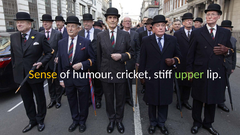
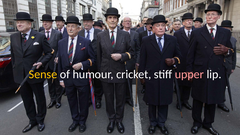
upper colour: light green -> pink (189, 74)
